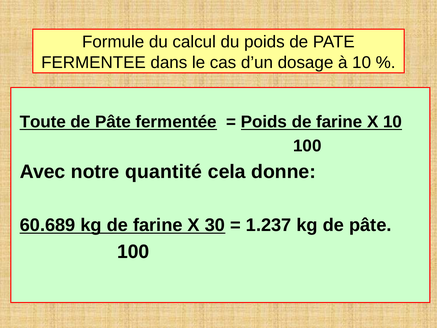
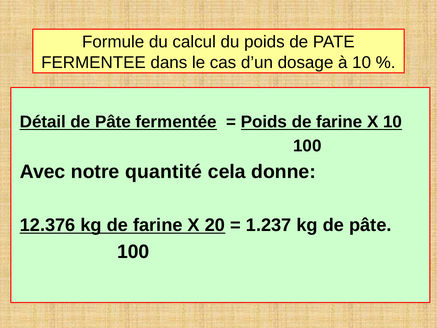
Toute: Toute -> Détail (43, 122)
60.689: 60.689 -> 12.376 (48, 225)
30: 30 -> 20 (215, 225)
